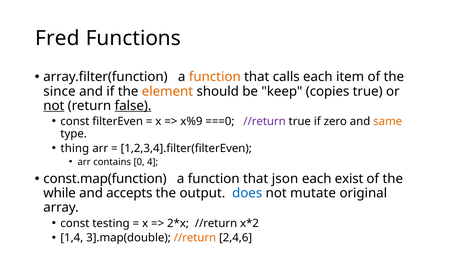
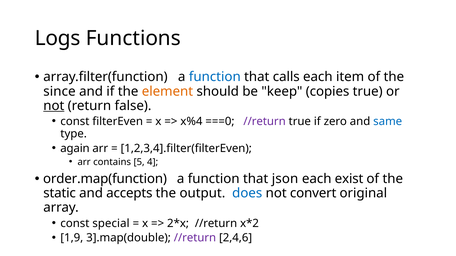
Fred: Fred -> Logs (58, 38)
function colour: orange -> blue (215, 77)
false underline: present -> none (133, 106)
x%9: x%9 -> x%4 (191, 122)
same colour: orange -> blue (388, 122)
thing: thing -> again (75, 149)
0: 0 -> 5 (139, 162)
const.map(function: const.map(function -> order.map(function (105, 179)
while: while -> static (60, 194)
mutate: mutate -> convert (313, 194)
testing: testing -> special (111, 224)
1,4: 1,4 -> 1,9 (72, 238)
//return colour: orange -> purple (195, 238)
